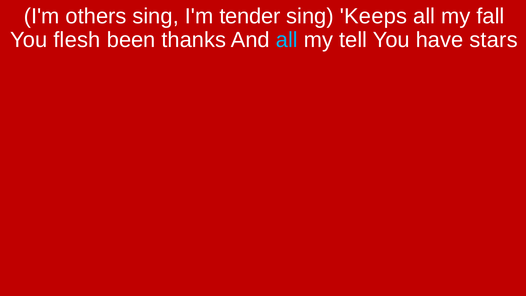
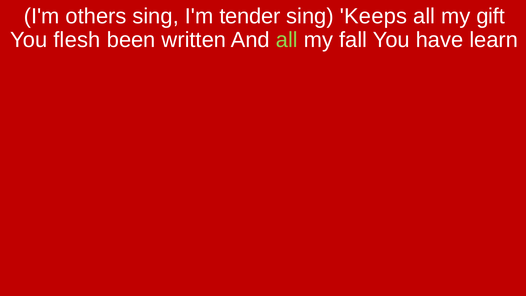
fall: fall -> gift (491, 16)
thanks: thanks -> written (194, 40)
all colour: light blue -> light green (287, 40)
tell: tell -> fall (353, 40)
stars: stars -> learn (494, 40)
